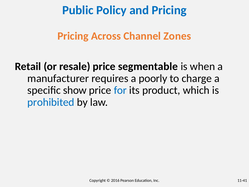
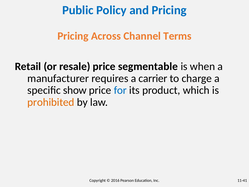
Zones: Zones -> Terms (177, 36)
poorly: poorly -> carrier (153, 78)
prohibited colour: blue -> orange (51, 102)
